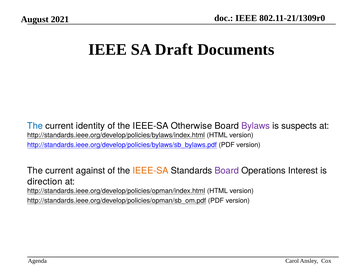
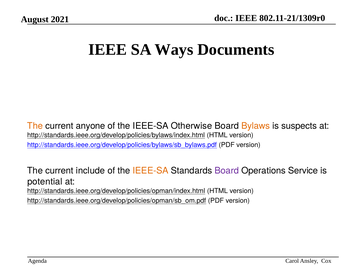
Draft: Draft -> Ways (174, 49)
The colour: blue -> orange (35, 126)
identity: identity -> anyone (91, 126)
Bylaws colour: purple -> orange (256, 126)
against: against -> include (90, 171)
Interest: Interest -> Service (303, 171)
direction: direction -> potential (45, 182)
